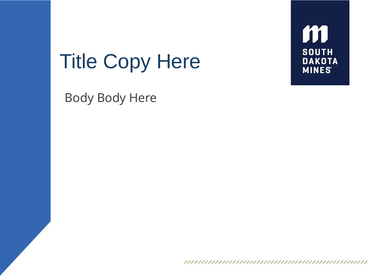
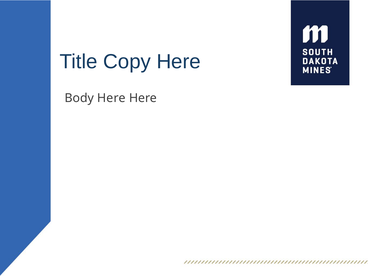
Body Body: Body -> Here (111, 98)
